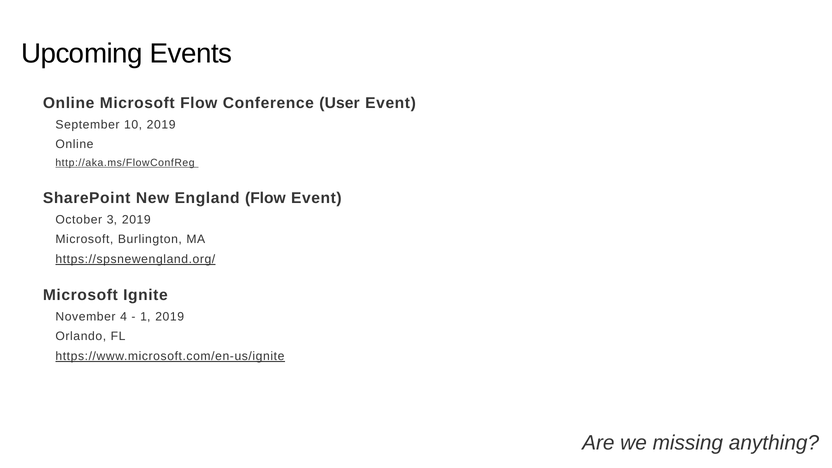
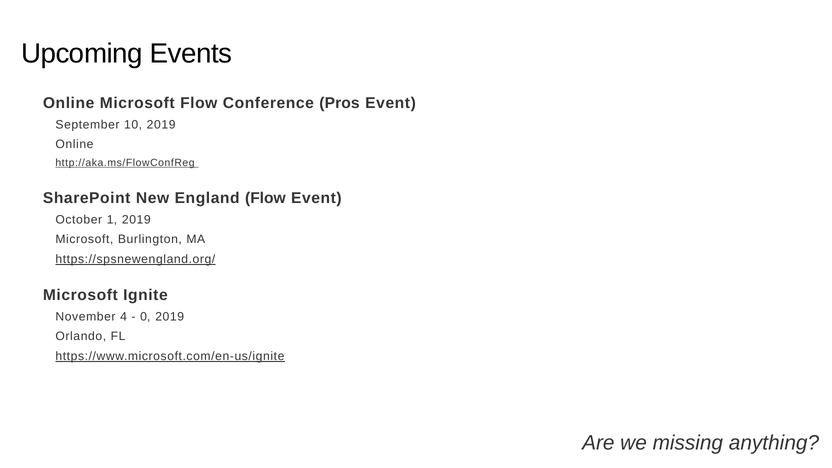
User: User -> Pros (340, 103)
3: 3 -> 1 (112, 220)
1: 1 -> 0 (145, 317)
